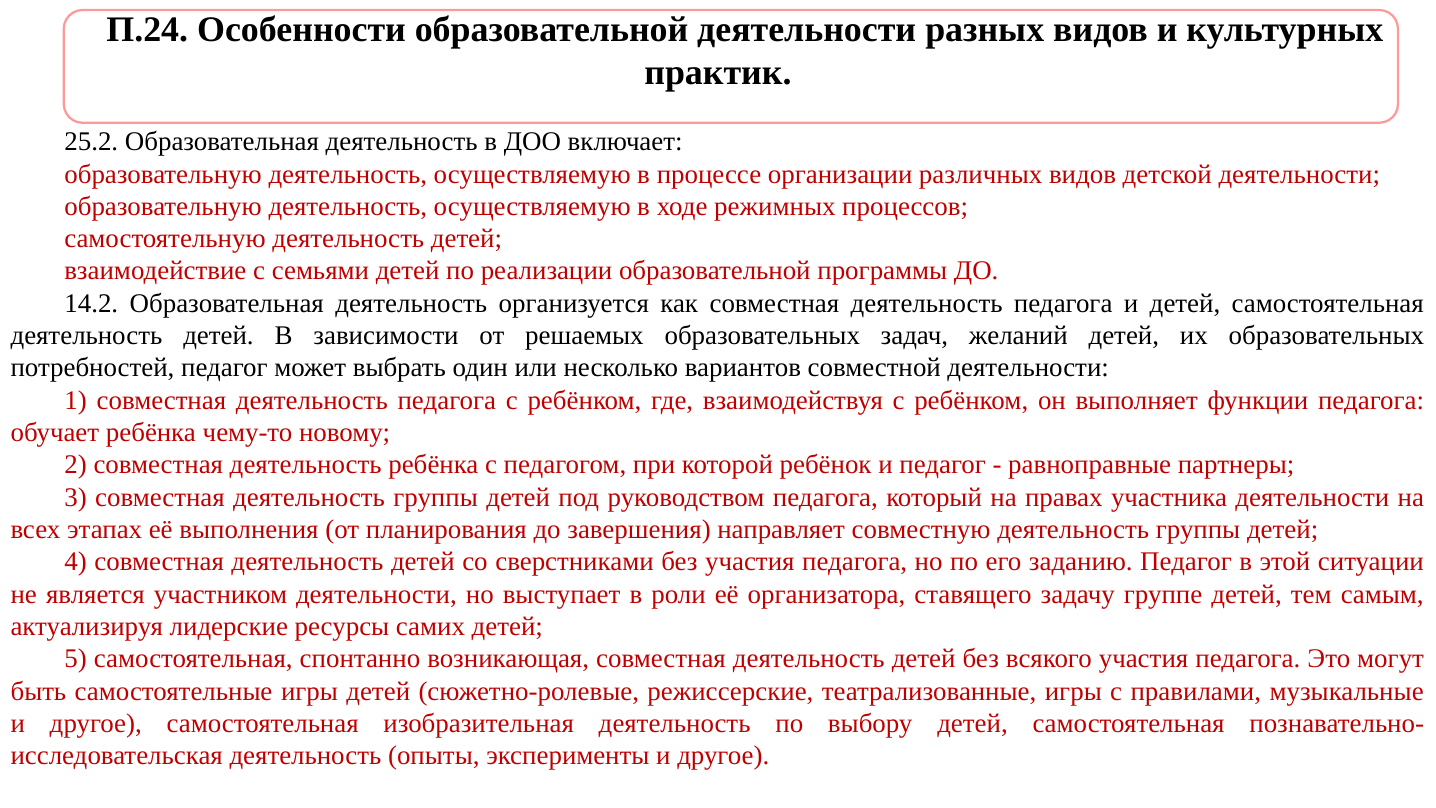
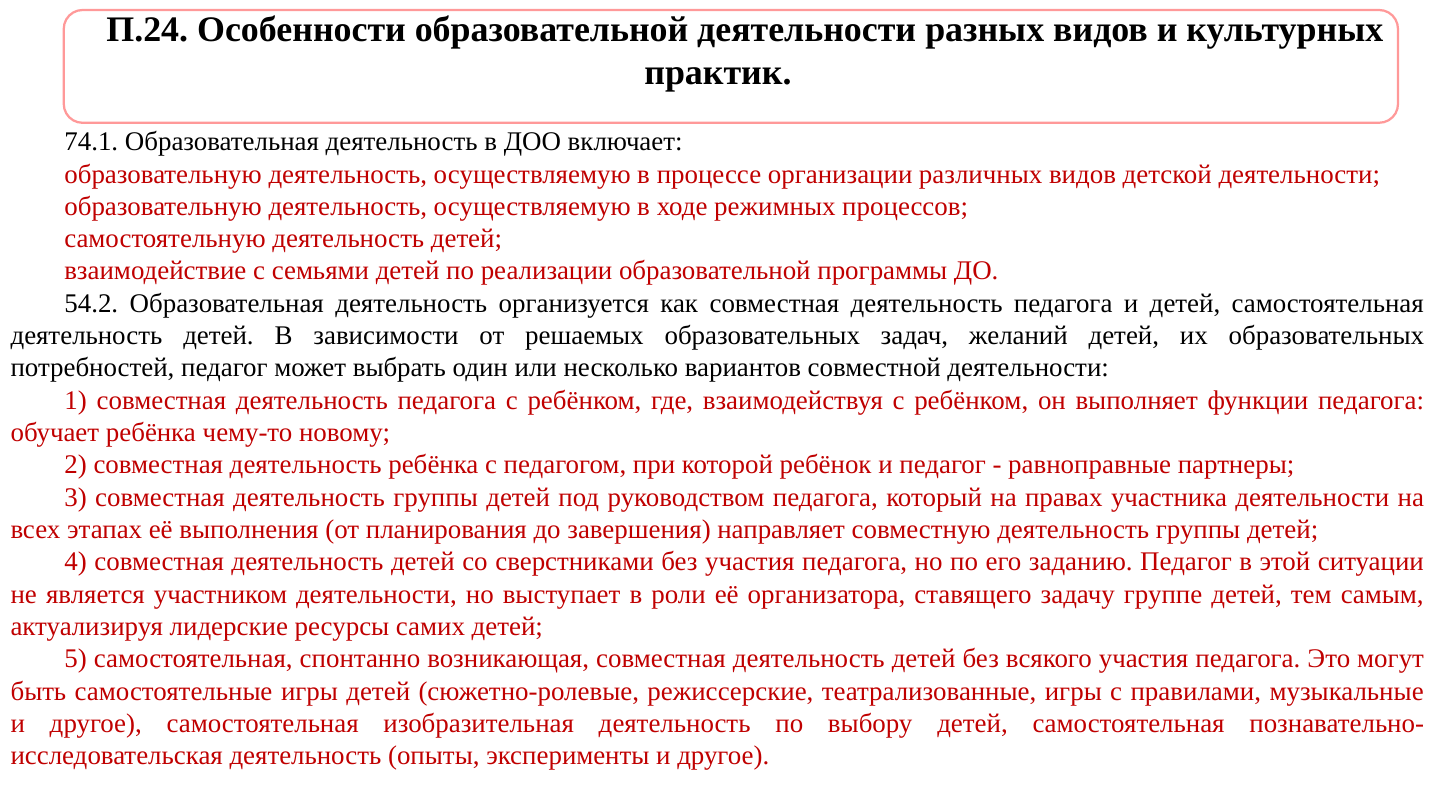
25.2: 25.2 -> 74.1 (91, 142)
14.2: 14.2 -> 54.2 (91, 303)
